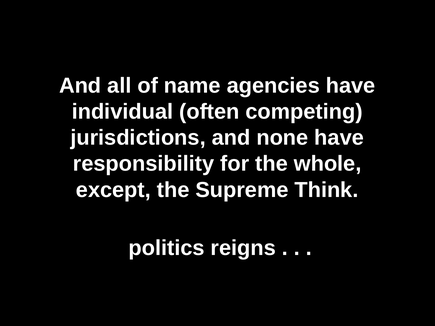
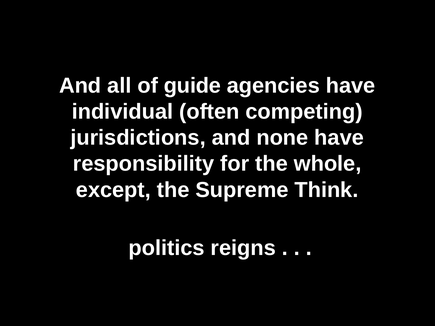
name: name -> guide (192, 86)
